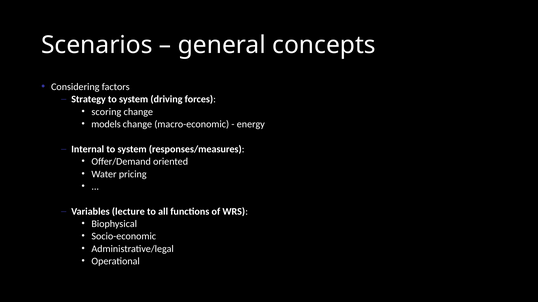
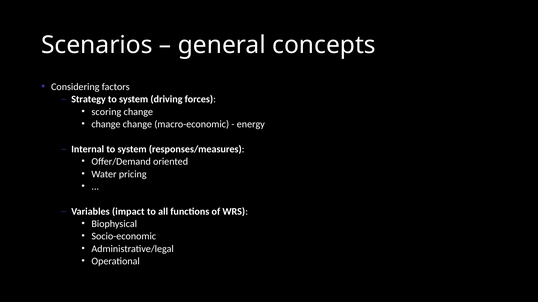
models: models -> change (106, 124)
lecture: lecture -> impact (128, 212)
